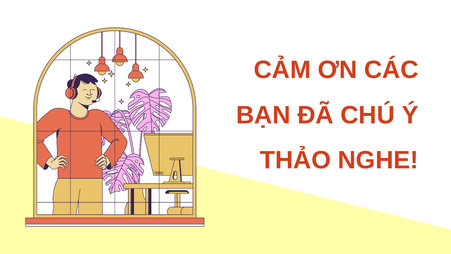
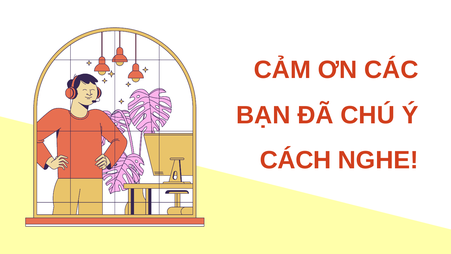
THẢO: THẢO -> CÁCH (296, 160)
